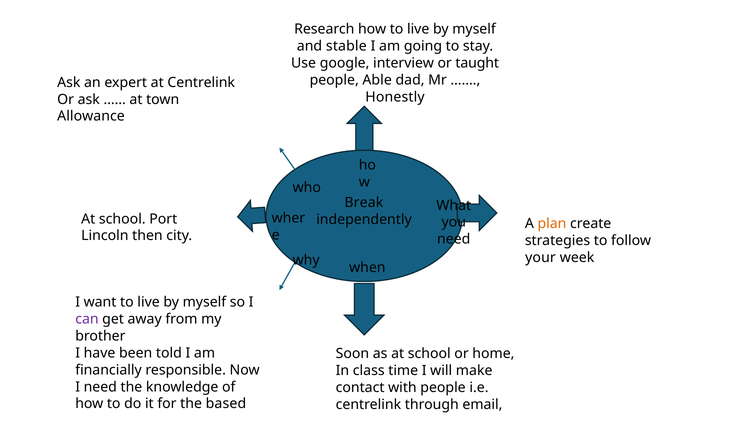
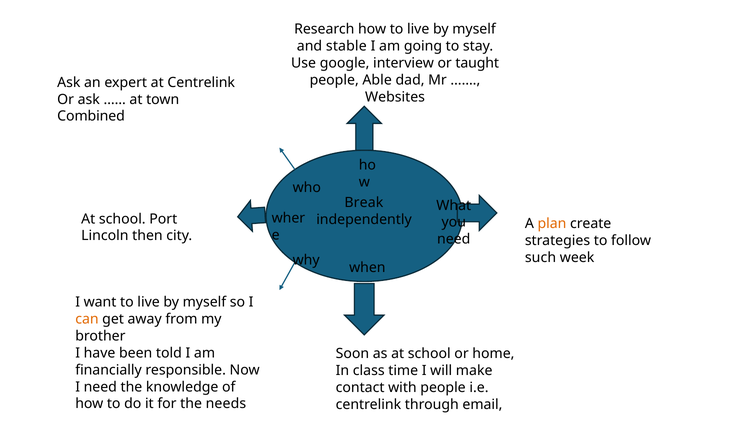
Honestly: Honestly -> Websites (395, 97)
Allowance: Allowance -> Combined (91, 116)
your: your -> such (541, 258)
can colour: purple -> orange (87, 319)
based: based -> needs (226, 404)
